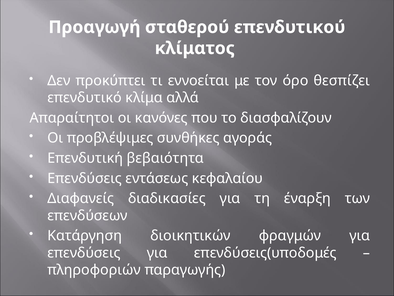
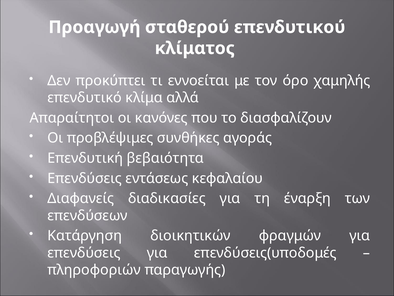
θεσπίζει: θεσπίζει -> χαμηλής (342, 80)
